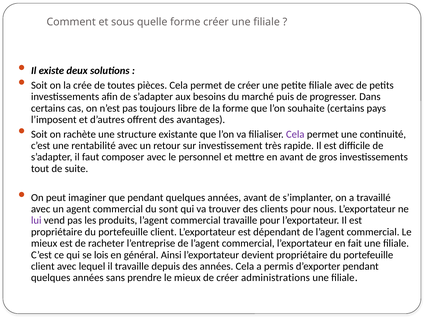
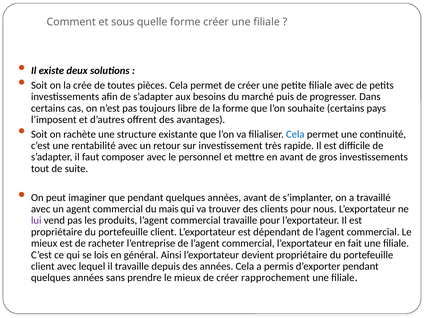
Cela colour: purple -> blue (295, 134)
sont: sont -> mais (169, 209)
administrations: administrations -> rapprochement (275, 278)
